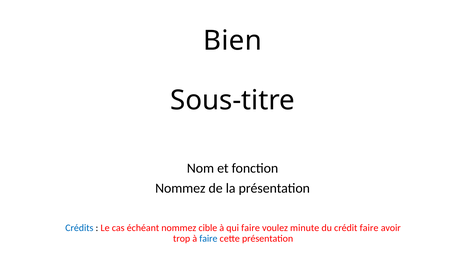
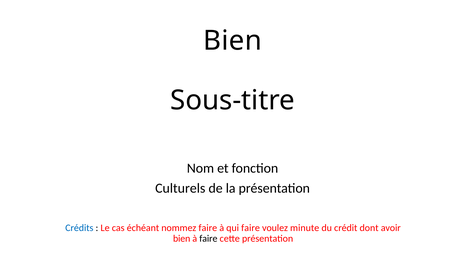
Nommez: Nommez -> Culturels (180, 188)
nommez cible: cible -> faire (208, 228)
crédit faire: faire -> dont (369, 228)
trop: trop -> bien (182, 238)
faire colour: blue -> black (208, 238)
